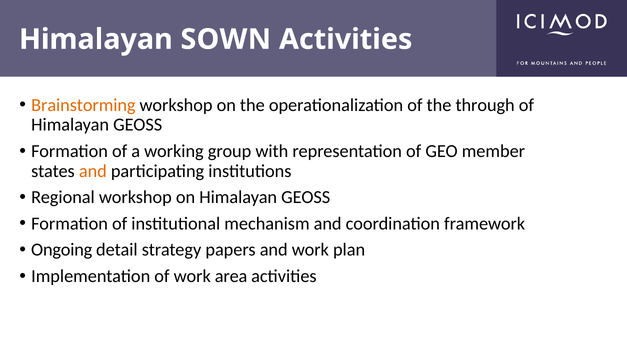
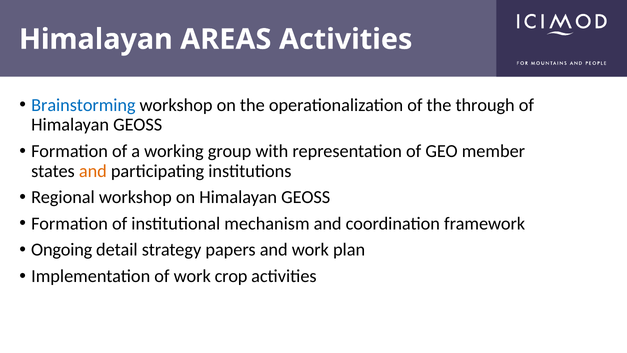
SOWN: SOWN -> AREAS (226, 39)
Brainstorming colour: orange -> blue (83, 105)
area: area -> crop (231, 276)
